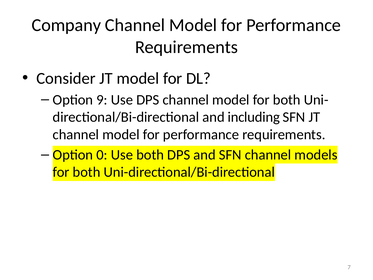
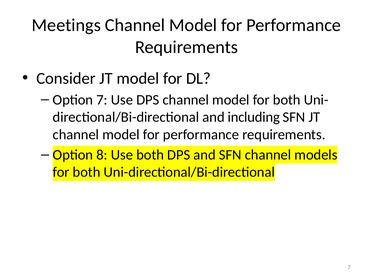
Company: Company -> Meetings (66, 25)
Option 9: 9 -> 7 (102, 100)
0: 0 -> 8 (102, 155)
